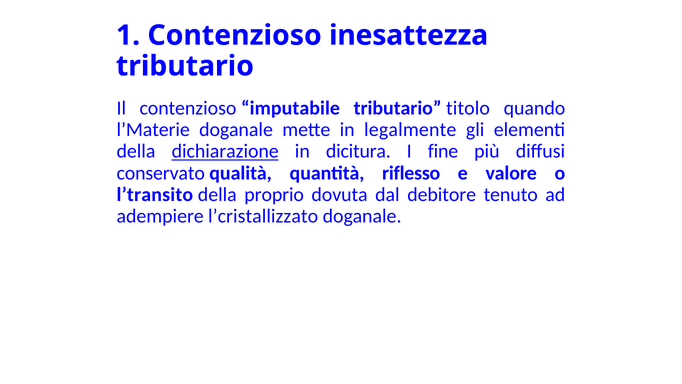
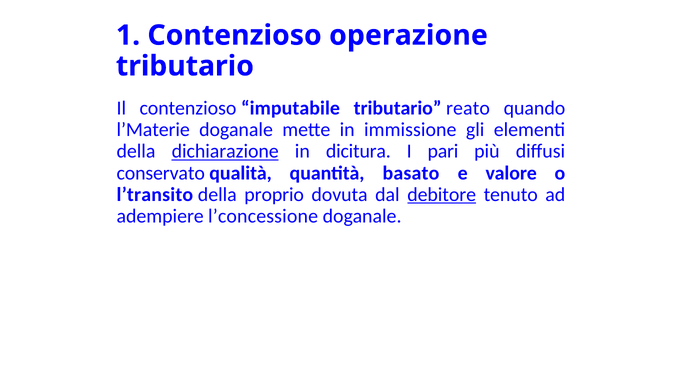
inesattezza: inesattezza -> operazione (408, 35)
titolo: titolo -> reato (468, 108)
legalmente: legalmente -> immissione (410, 130)
fine: fine -> pari (443, 151)
riflesso: riflesso -> basato (411, 173)
debitore underline: none -> present (442, 194)
l’cristallizzato: l’cristallizzato -> l’concessione (263, 216)
